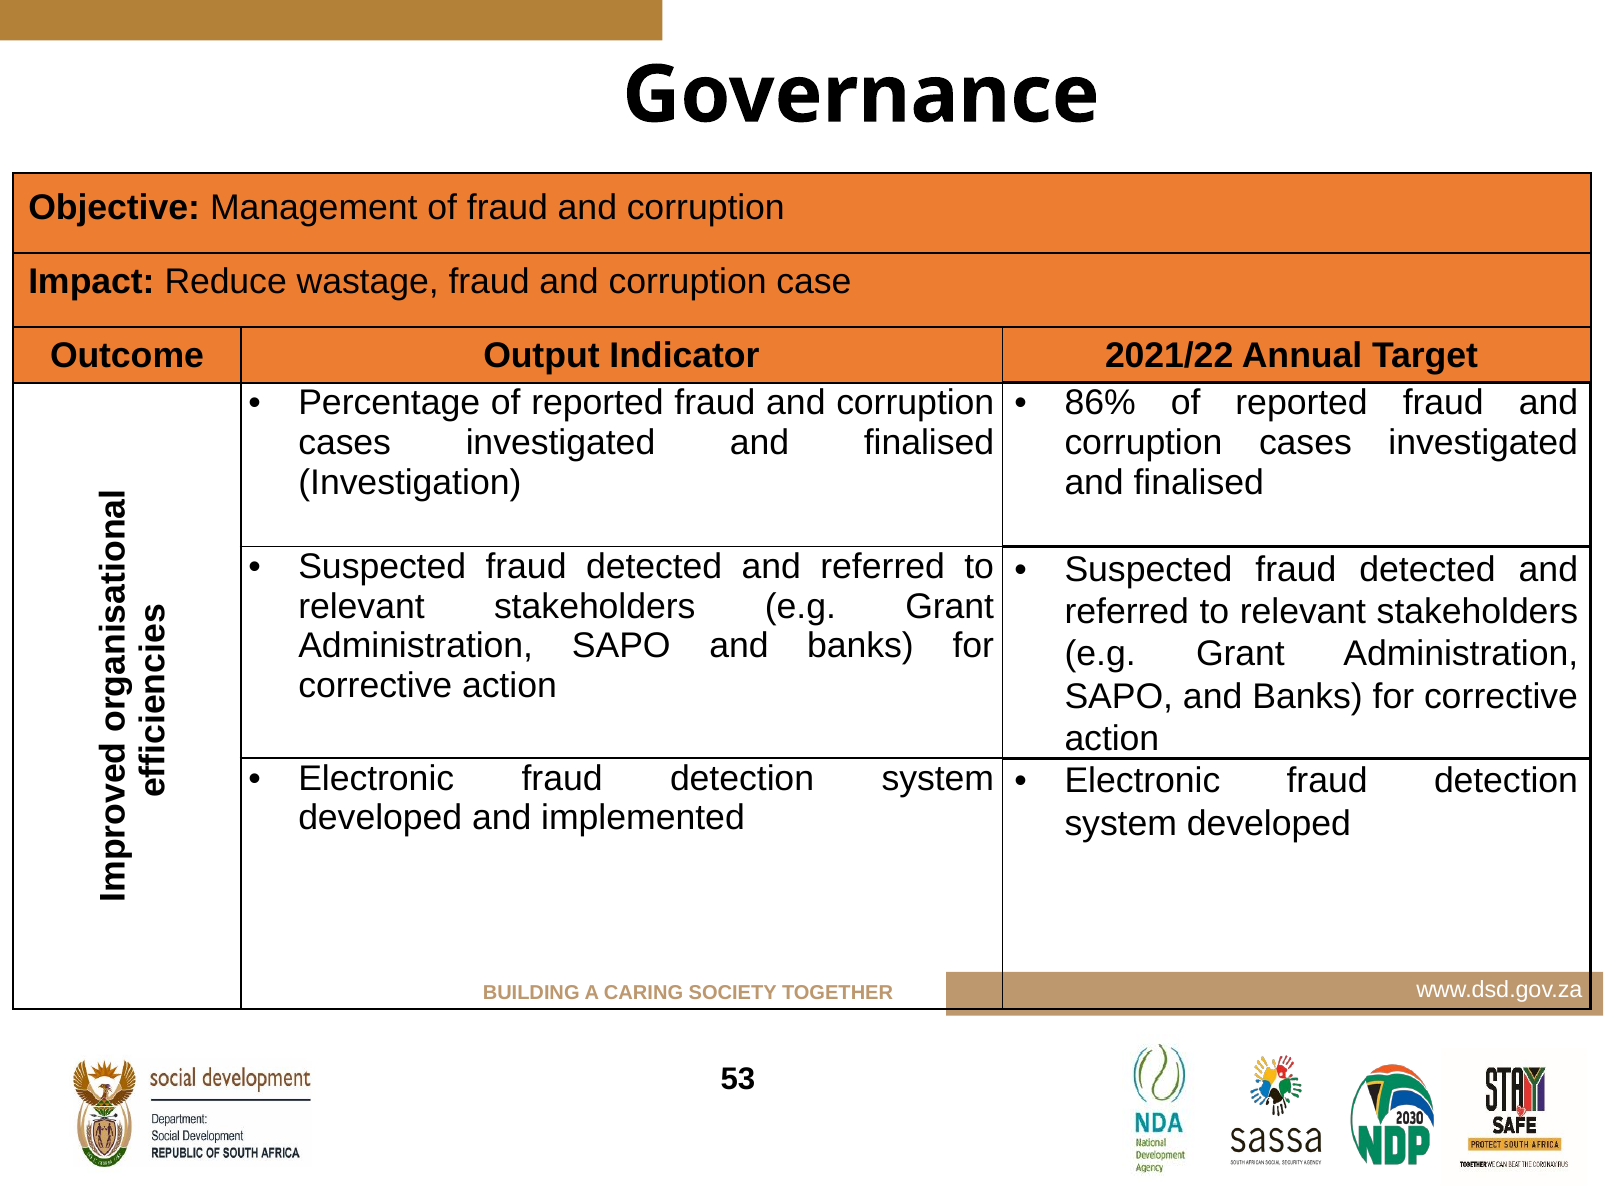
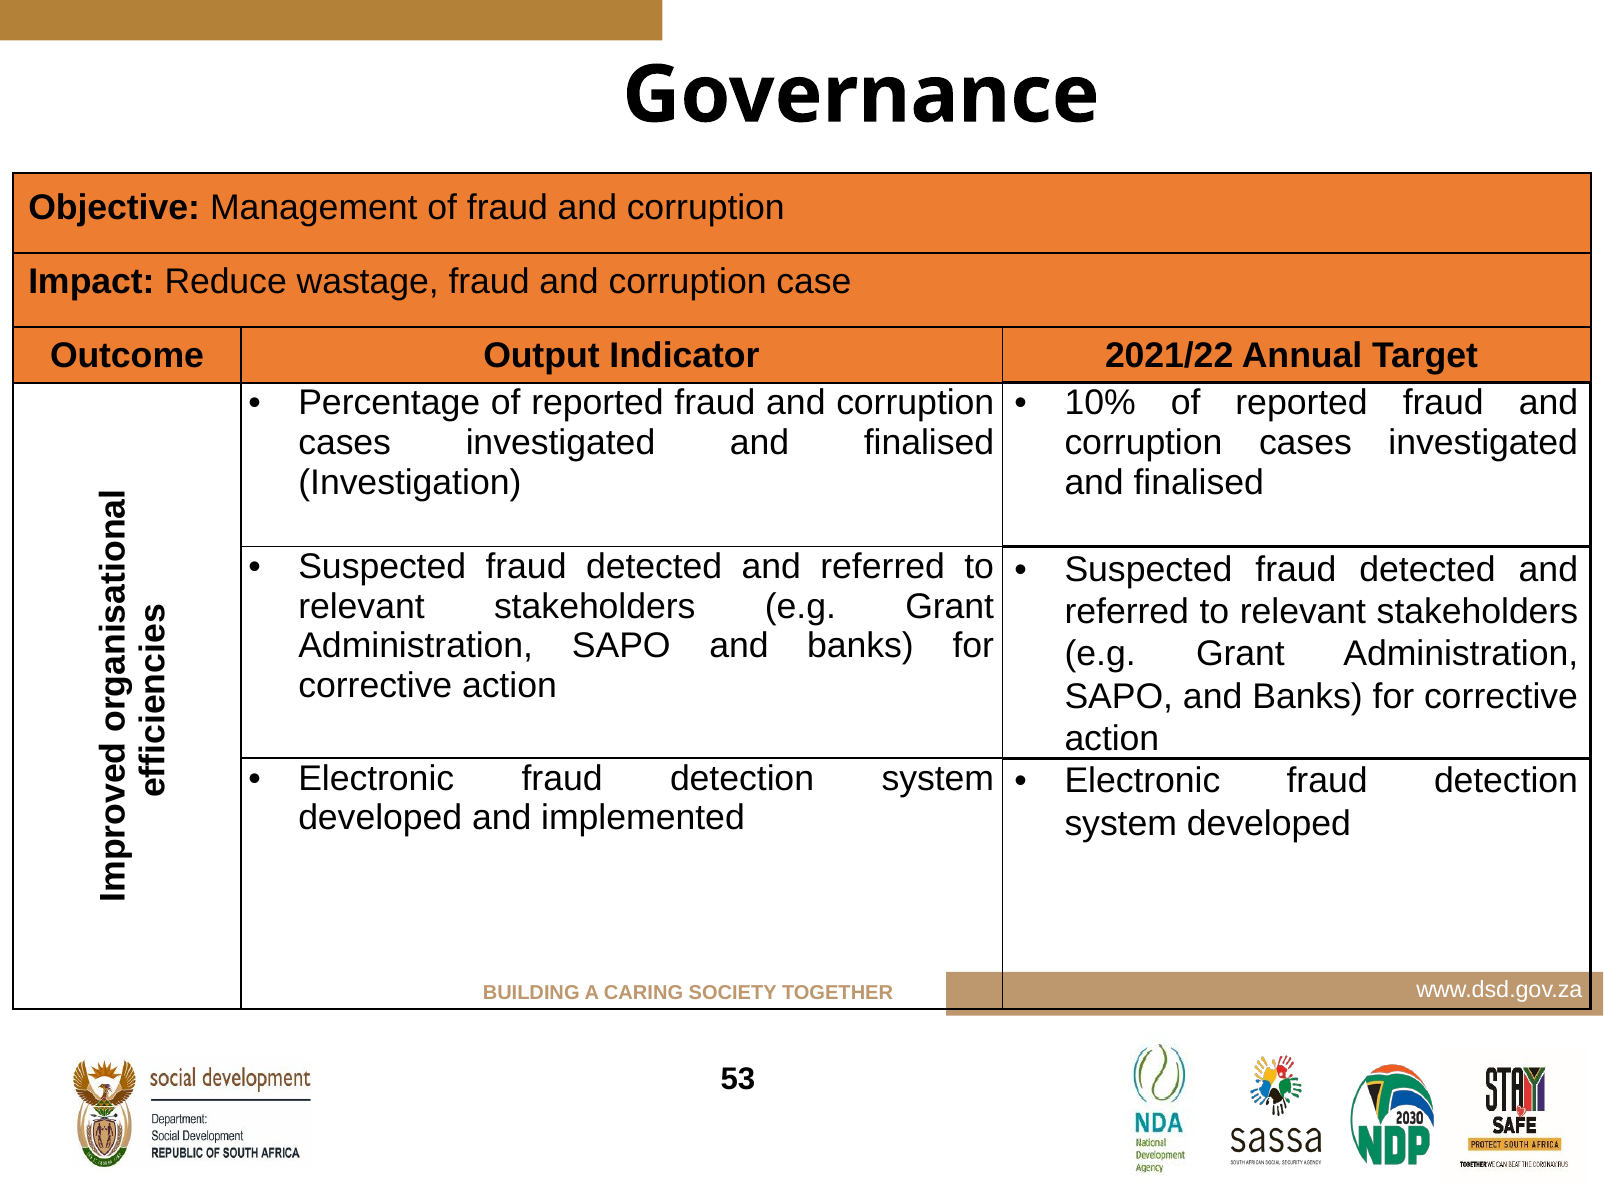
86%: 86% -> 10% (1100, 403)
